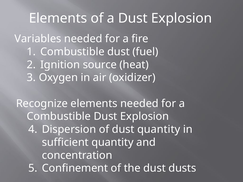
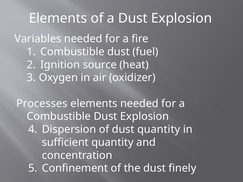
Recognize: Recognize -> Processes (42, 104)
dusts: dusts -> finely (182, 168)
